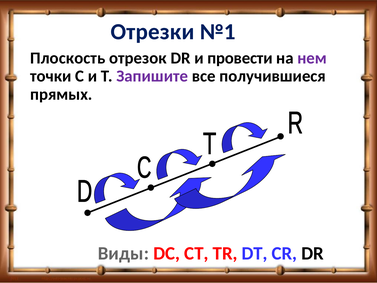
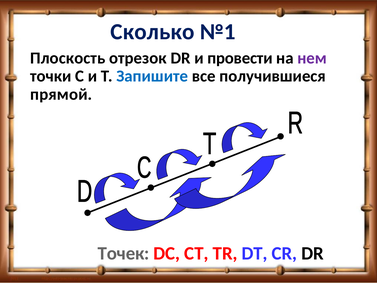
Отрезки: Отрезки -> Сколько (152, 32)
Запишите colour: purple -> blue (152, 76)
прямых: прямых -> прямой (61, 94)
Виды: Виды -> Точек (124, 253)
